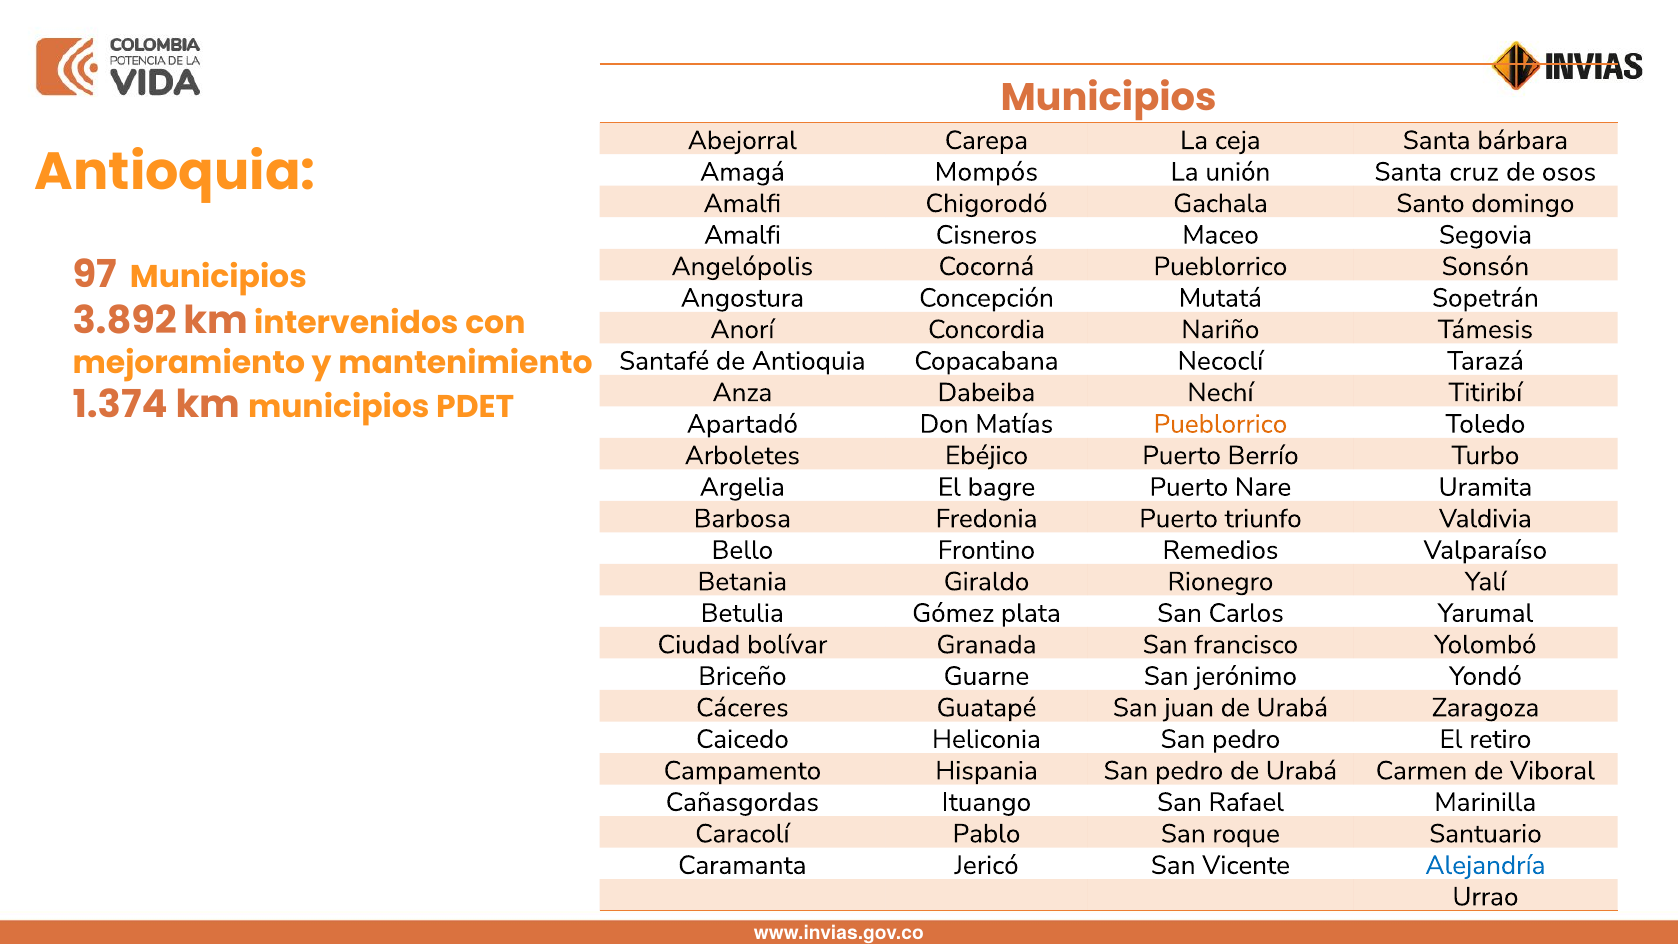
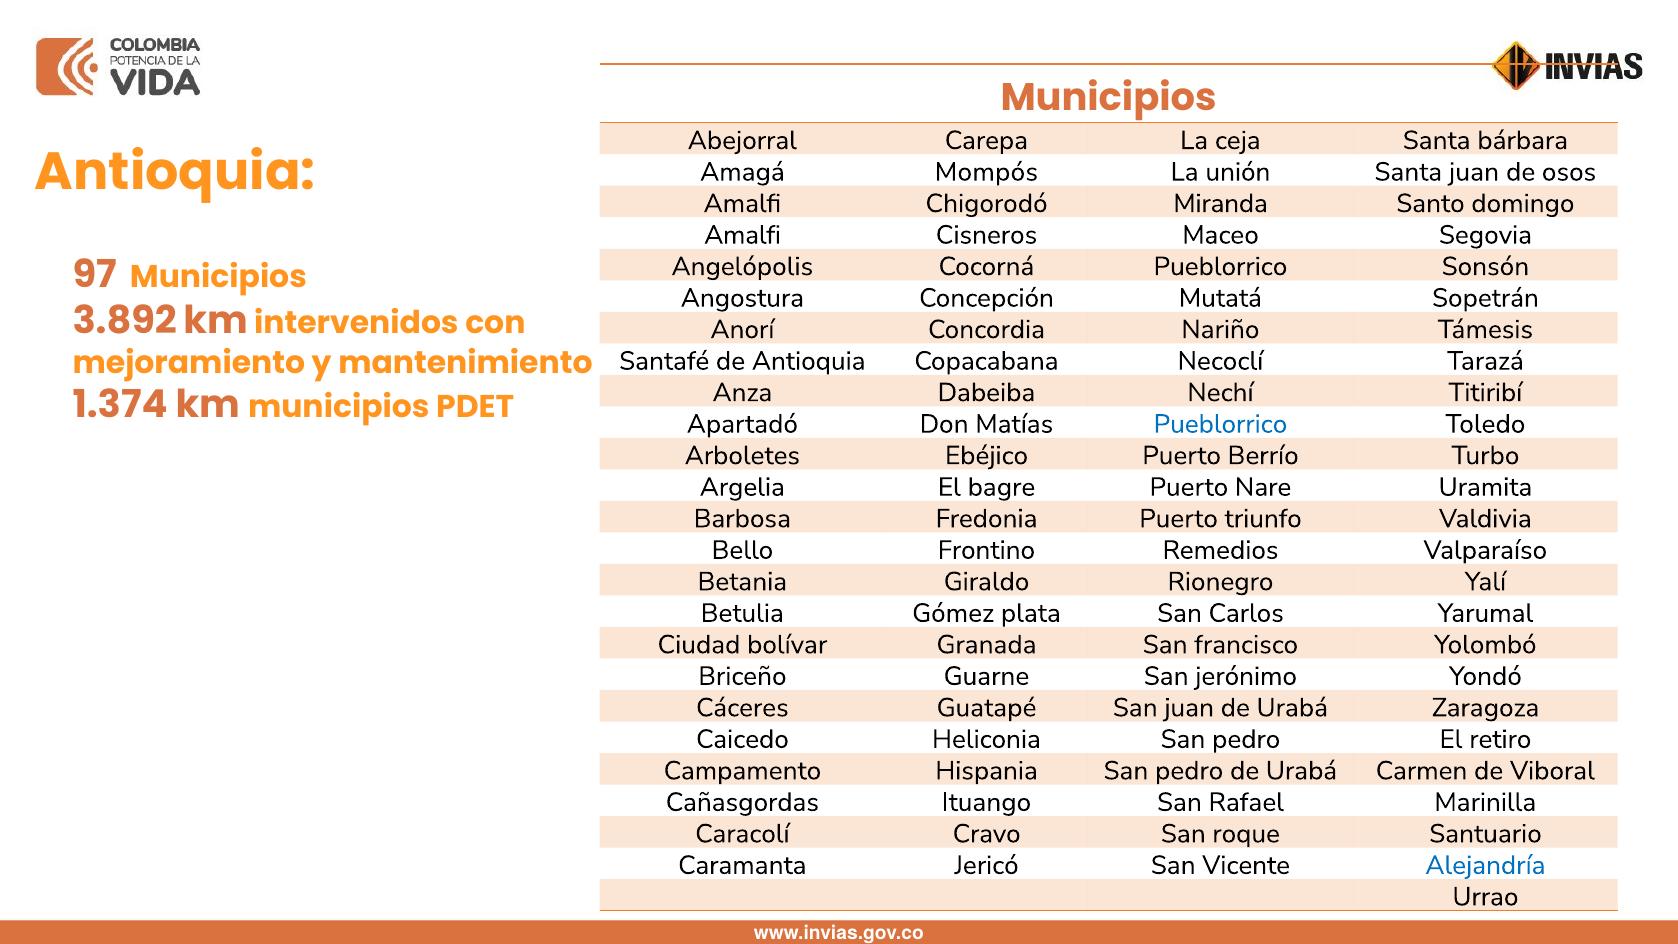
Santa cruz: cruz -> juan (1474, 172)
Gachala: Gachala -> Miranda (1221, 203)
Pueblorrico colour: orange -> blue (1220, 424)
Pablo: Pablo -> Cravo (987, 834)
